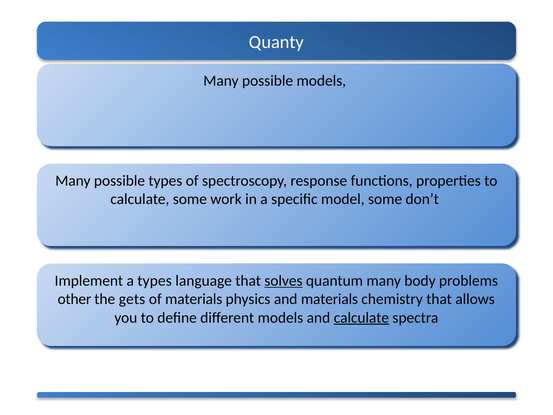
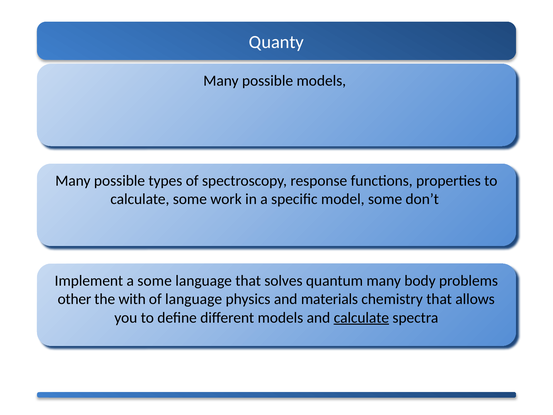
a types: types -> some (155, 281)
solves underline: present -> none (283, 281)
gets: gets -> with (132, 299)
of materials: materials -> language (194, 299)
